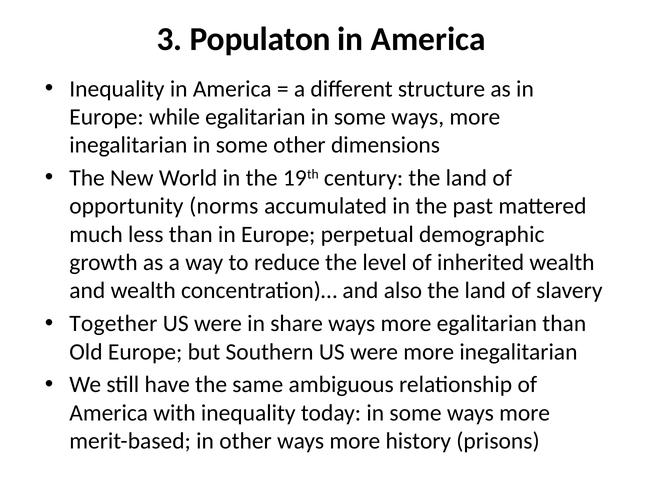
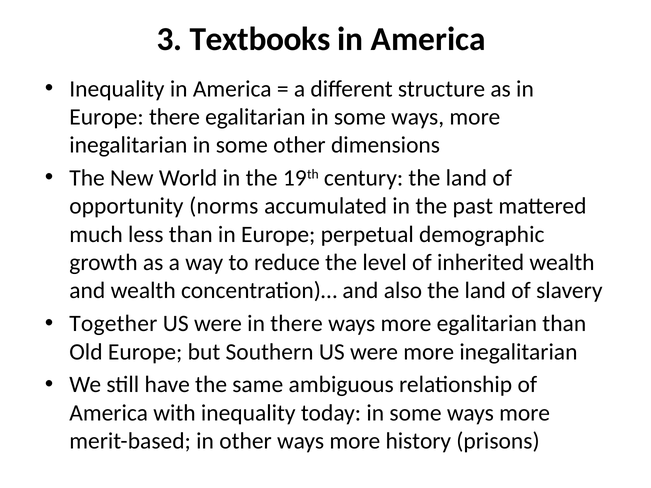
Populaton: Populaton -> Textbooks (260, 39)
Europe while: while -> there (175, 117)
in share: share -> there (296, 324)
